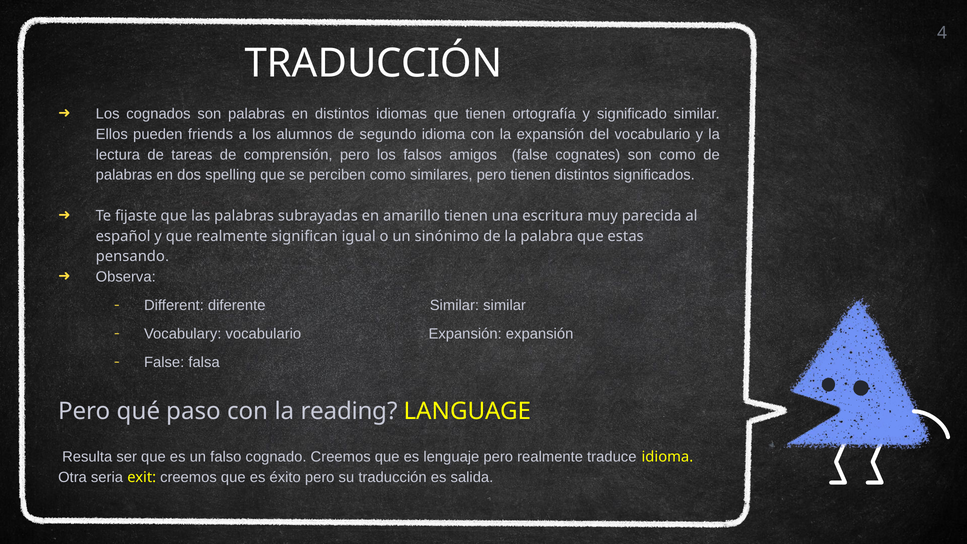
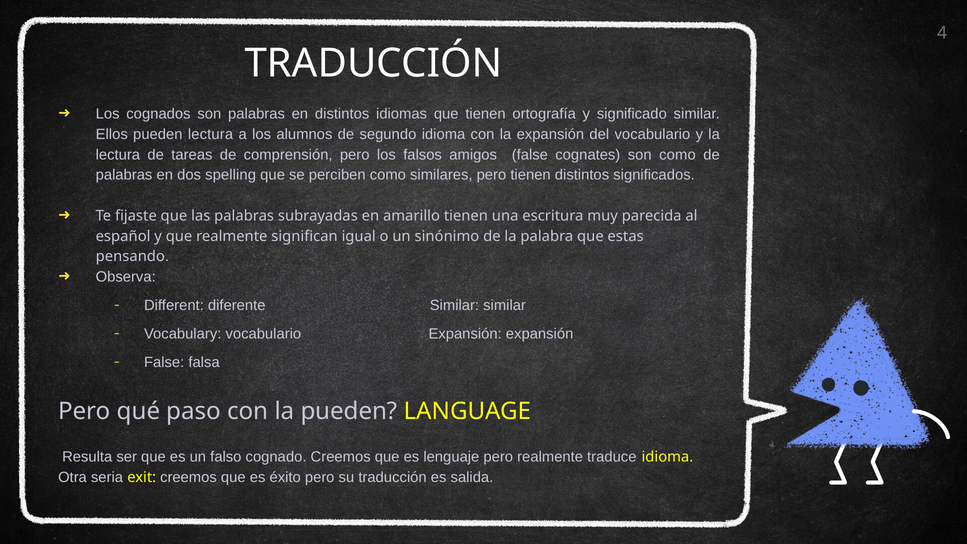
pueden friends: friends -> lectura (210, 134)
la reading: reading -> pueden (349, 411)
